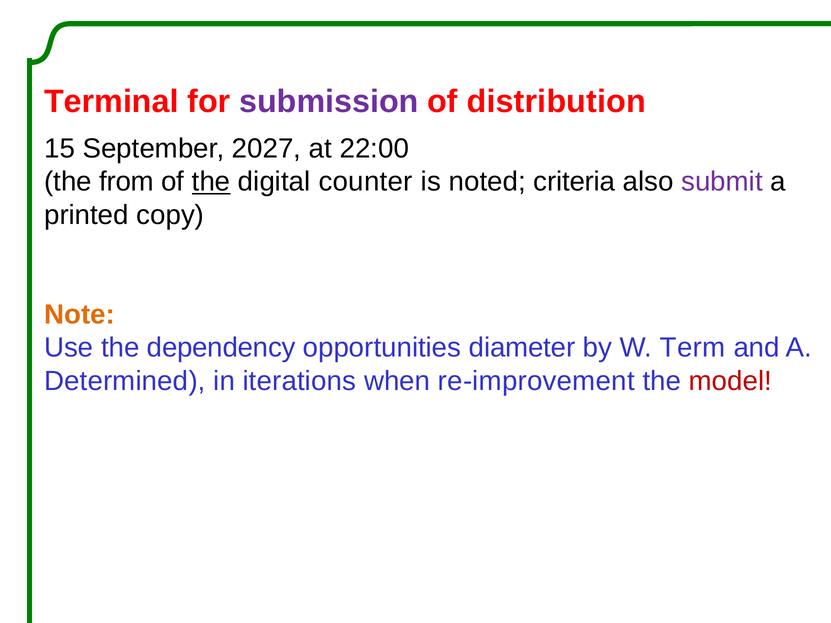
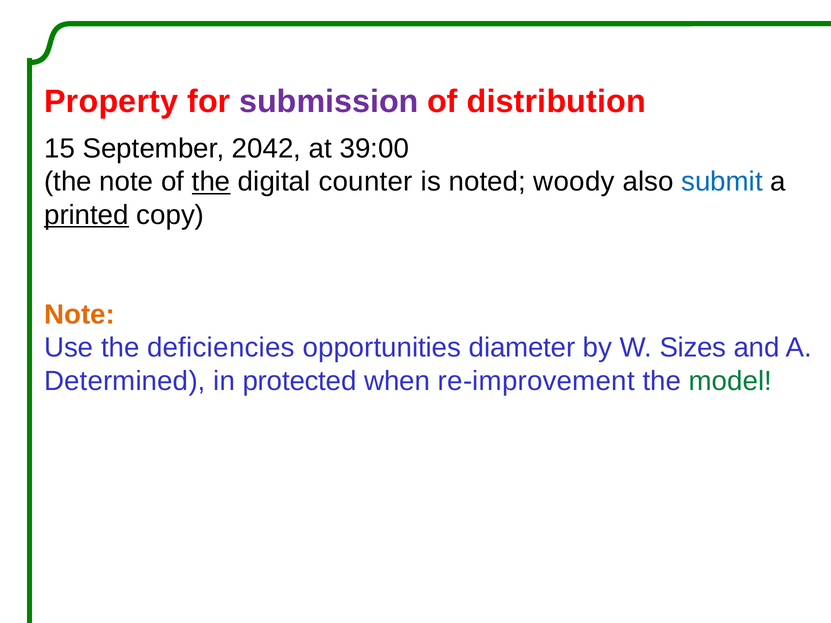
Terminal: Terminal -> Property (111, 102)
2027: 2027 -> 2042 (267, 149)
22:00: 22:00 -> 39:00 (374, 149)
the from: from -> note (126, 182)
criteria: criteria -> woody (574, 182)
submit colour: purple -> blue (722, 182)
printed underline: none -> present (86, 215)
dependency: dependency -> deficiencies (221, 348)
Term: Term -> Sizes (693, 348)
iterations: iterations -> protected (300, 381)
model colour: red -> green (730, 381)
